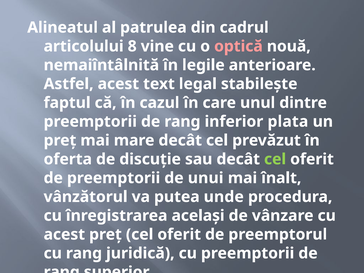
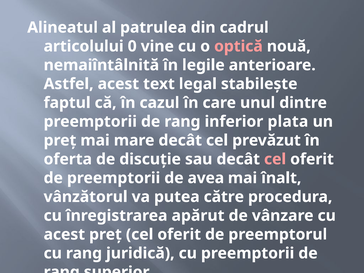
8: 8 -> 0 (132, 46)
cel colour: light green -> pink (275, 159)
unui: unui -> avea (206, 178)
unde: unde -> către (224, 197)
același: același -> apărut (198, 216)
